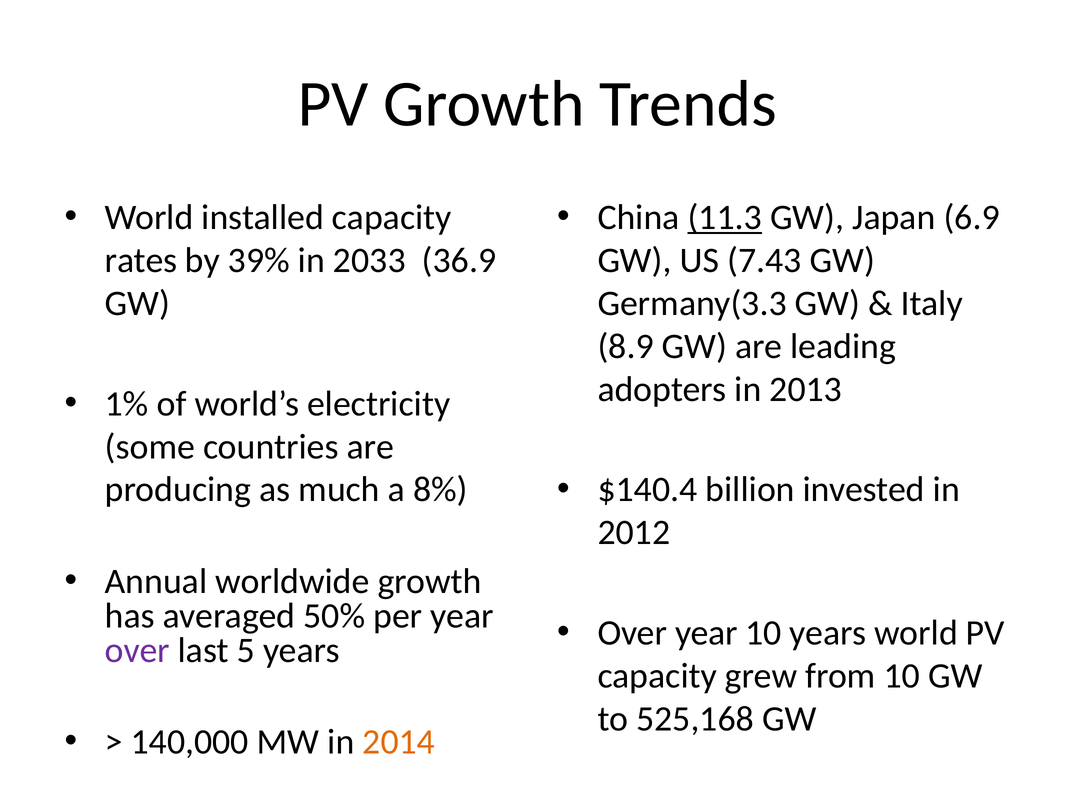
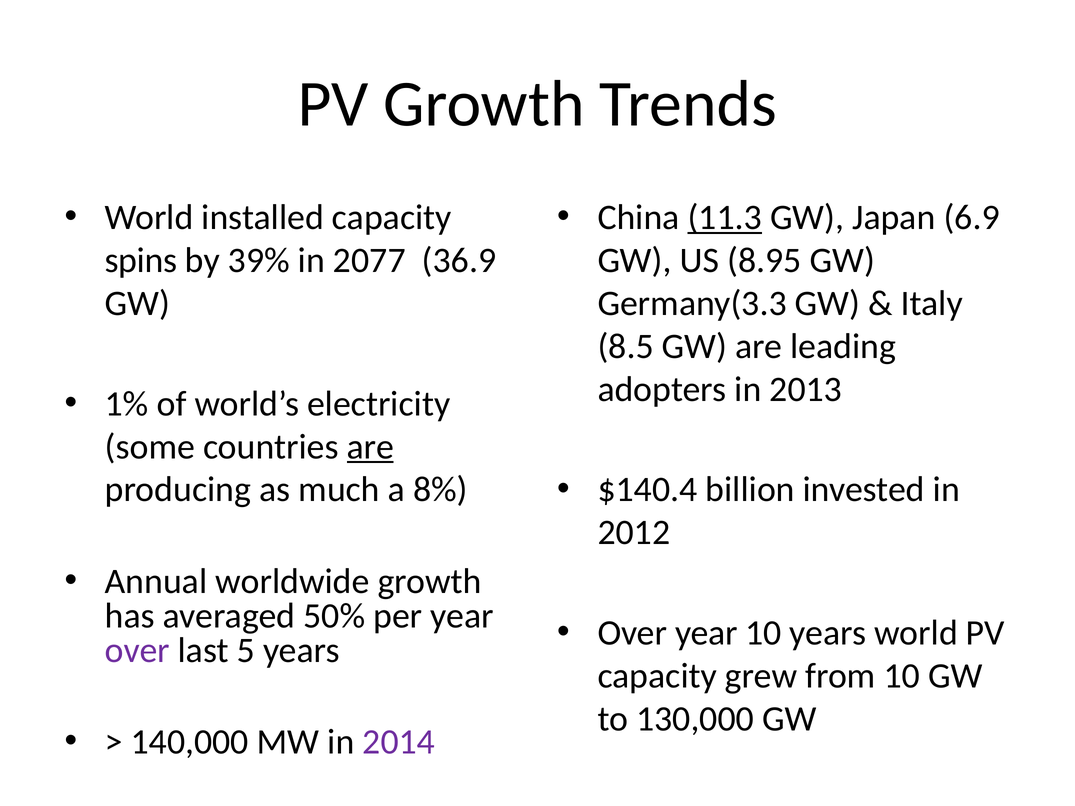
rates: rates -> spins (141, 261)
2033: 2033 -> 2077 (369, 261)
7.43: 7.43 -> 8.95 (764, 261)
8.9: 8.9 -> 8.5 (626, 347)
are underline: none -> present (370, 447)
525,168: 525,168 -> 130,000 (695, 719)
2014 colour: orange -> purple (399, 742)
